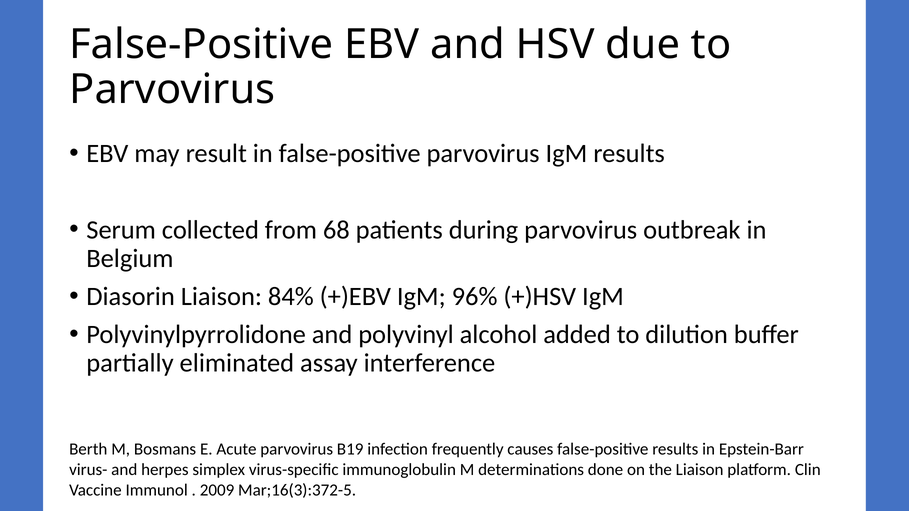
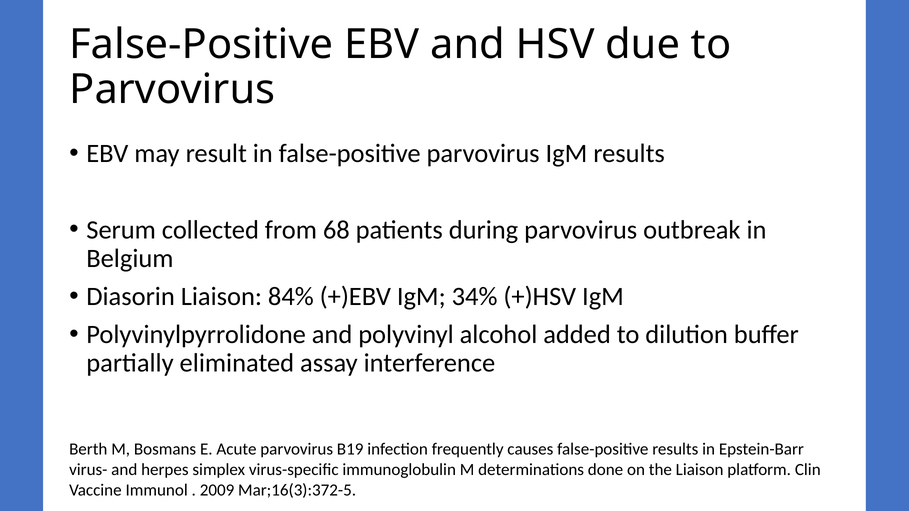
96%: 96% -> 34% (475, 297)
